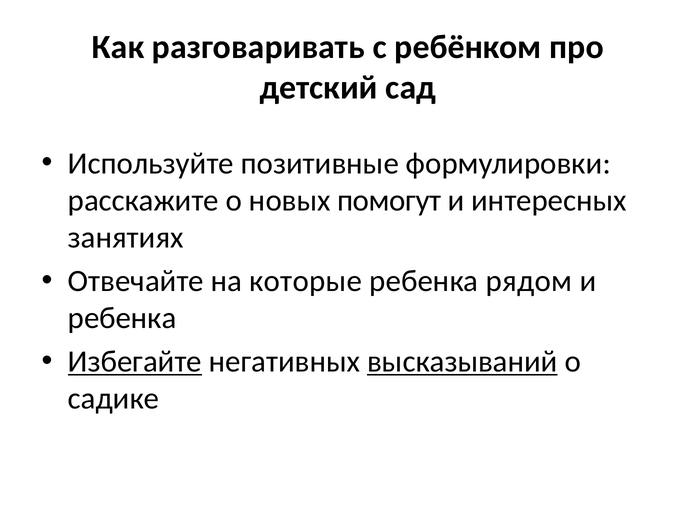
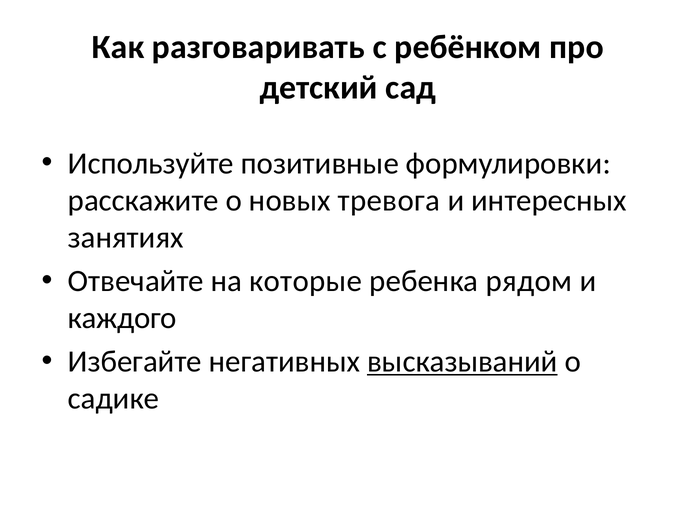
помогут: помогут -> тревога (389, 200)
ребенка: ребенка -> каждого (122, 318)
Избегайте underline: present -> none (135, 361)
